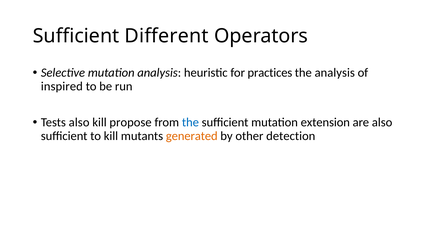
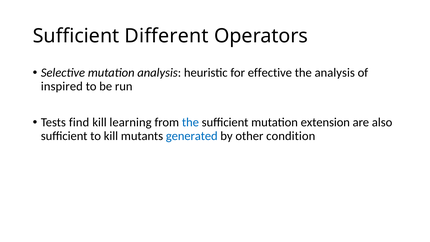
practices: practices -> effective (270, 73)
Tests also: also -> find (79, 122)
propose: propose -> learning (131, 122)
generated colour: orange -> blue (192, 136)
detection: detection -> condition (291, 136)
